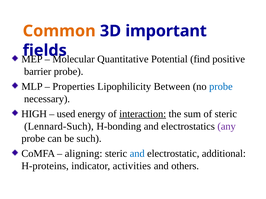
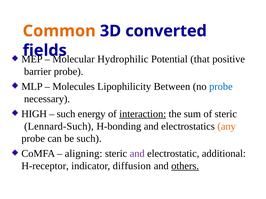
important: important -> converted (166, 31)
Quantitative: Quantitative -> Hydrophilic (123, 59)
find: find -> that (200, 59)
Properties: Properties -> Molecules (74, 87)
used: used -> such (66, 114)
any colour: purple -> orange (227, 127)
and colour: blue -> purple (137, 154)
H-proteins: H-proteins -> H-receptor (45, 166)
activities: activities -> diffusion (132, 166)
others underline: none -> present (185, 166)
